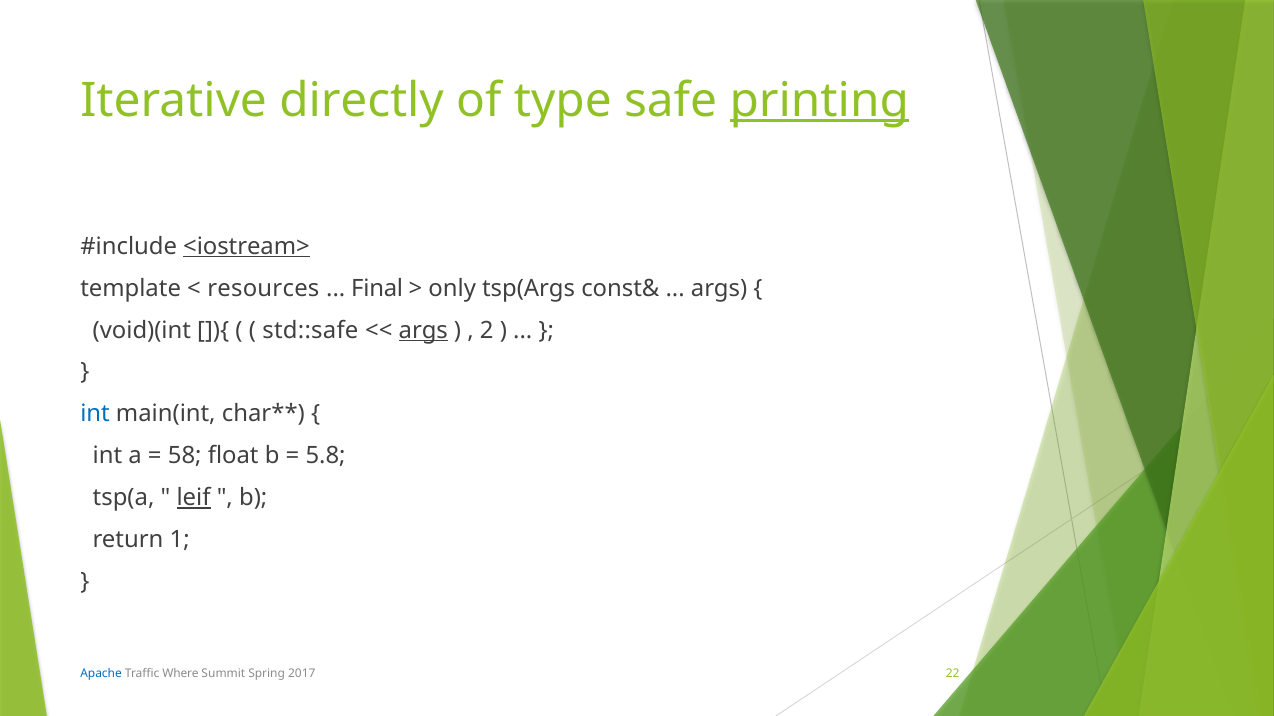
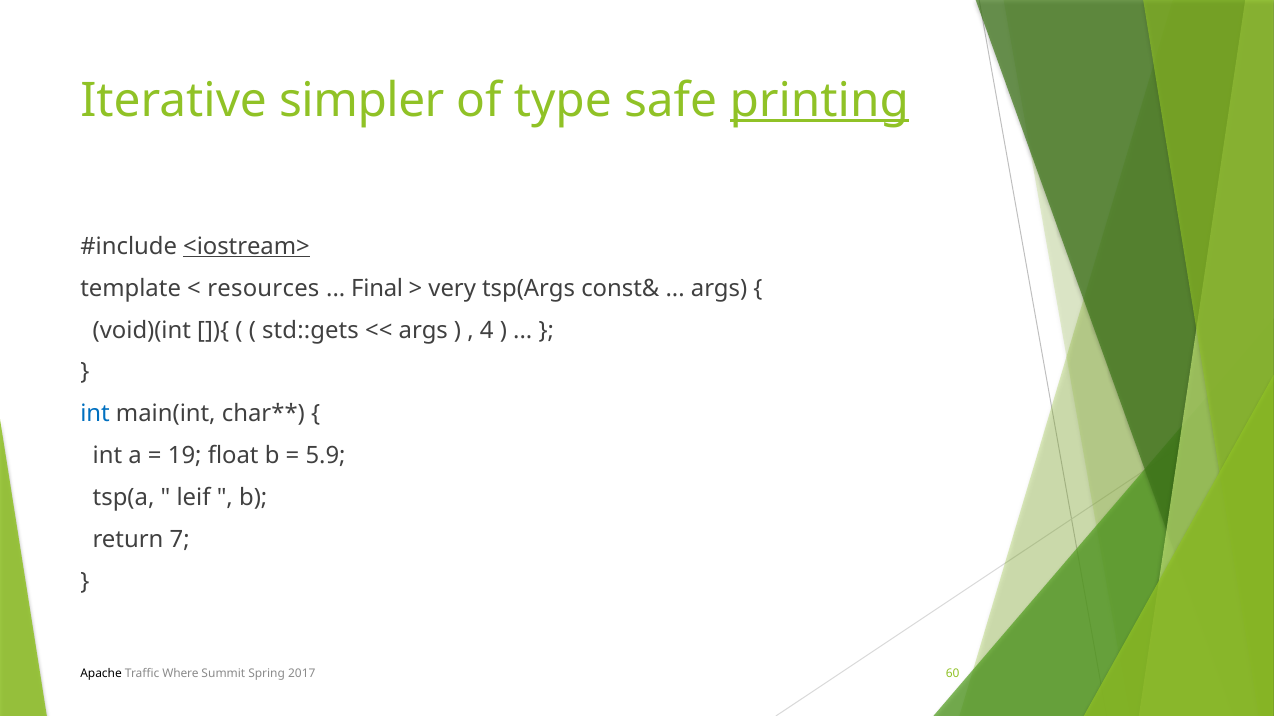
directly: directly -> simpler (362, 100)
only: only -> very (452, 289)
std::safe: std::safe -> std::gets (310, 330)
args underline: present -> none (423, 330)
2: 2 -> 4 (487, 330)
58: 58 -> 19 (185, 456)
5.8: 5.8 -> 5.9 (326, 456)
leif underline: present -> none (194, 498)
1: 1 -> 7 (180, 540)
Apache colour: blue -> black (101, 674)
22: 22 -> 60 (953, 674)
